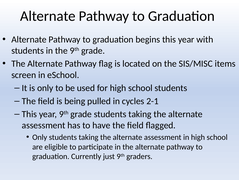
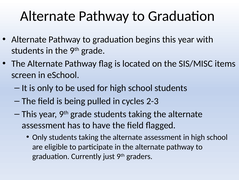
2-1: 2-1 -> 2-3 (152, 101)
